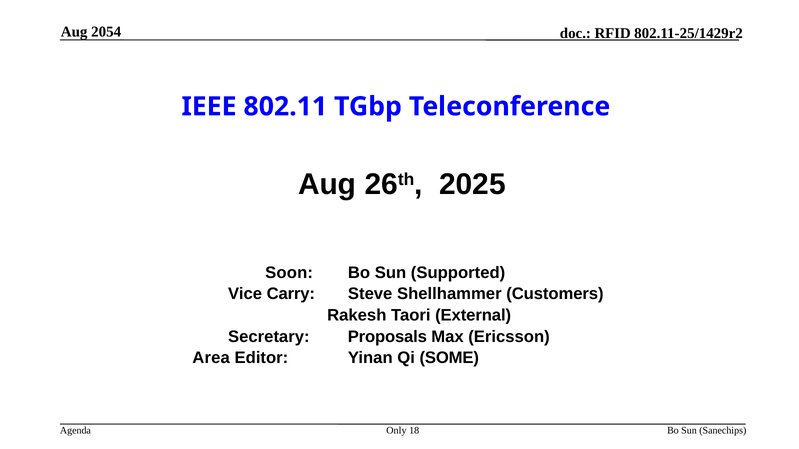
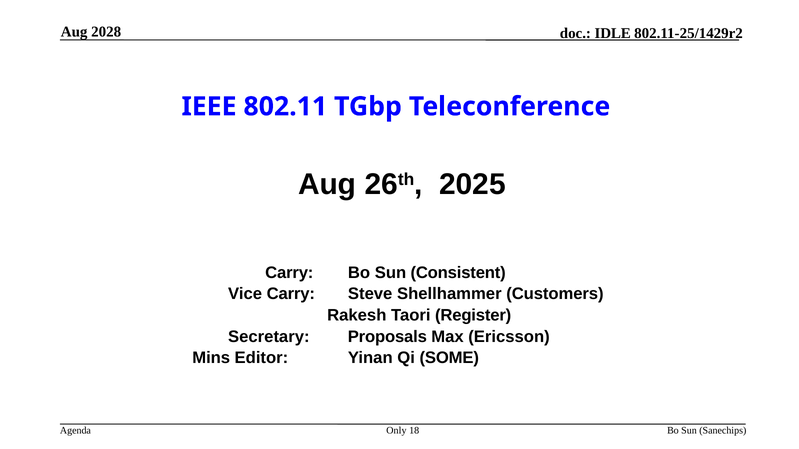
2054: 2054 -> 2028 (106, 32)
RFID: RFID -> IDLE (613, 33)
Soon: Soon -> Carry (289, 273)
Supported: Supported -> Consistent (458, 273)
External: External -> Register (473, 316)
Area: Area -> Mins (211, 358)
